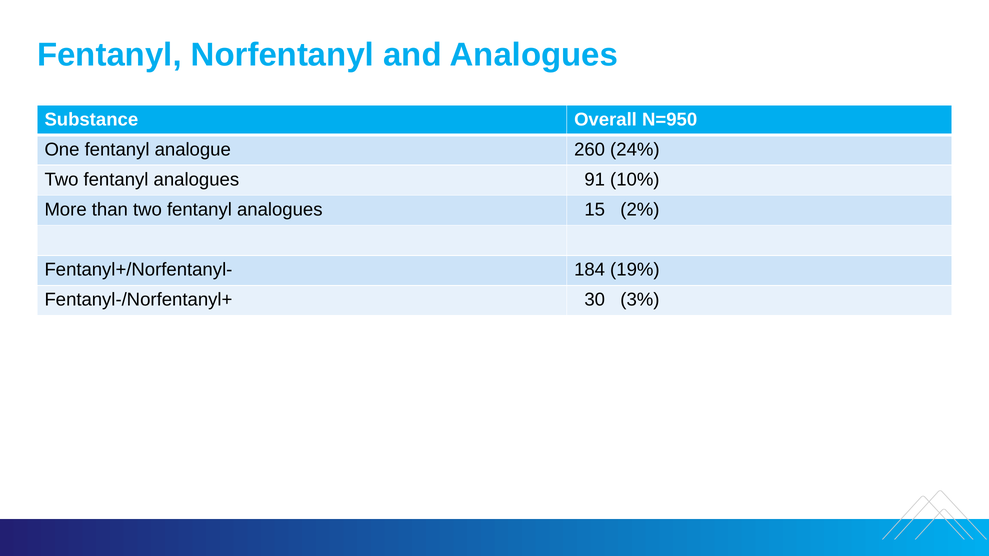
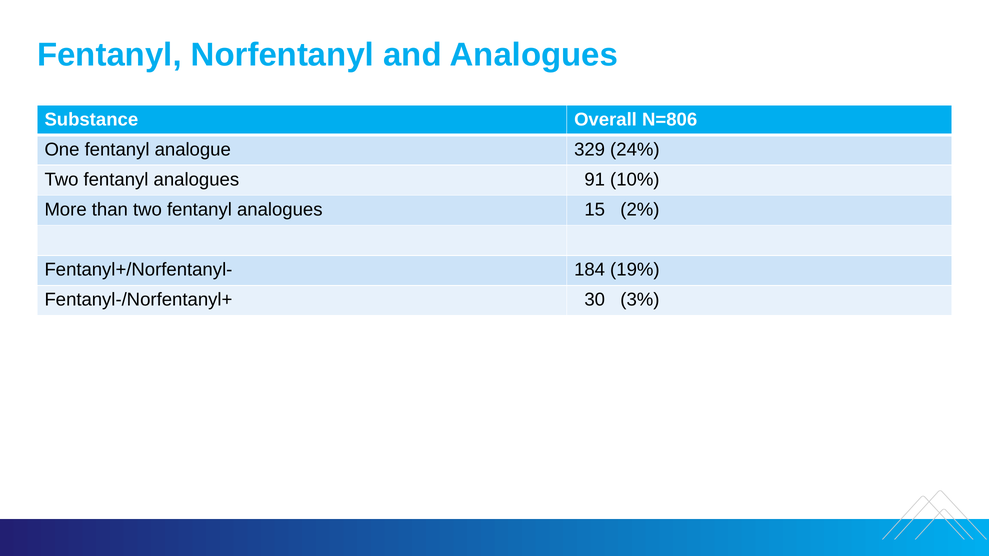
N=950: N=950 -> N=806 (670, 119)
260: 260 -> 329 (590, 150)
